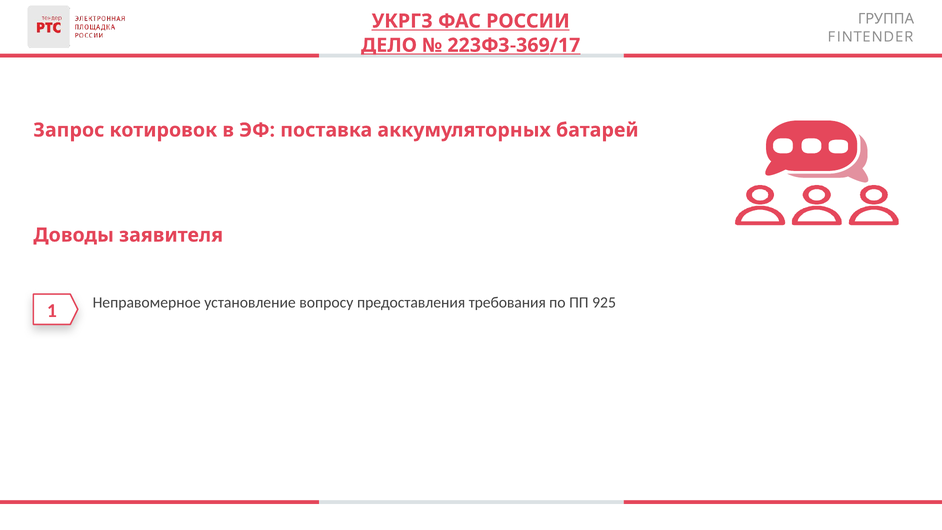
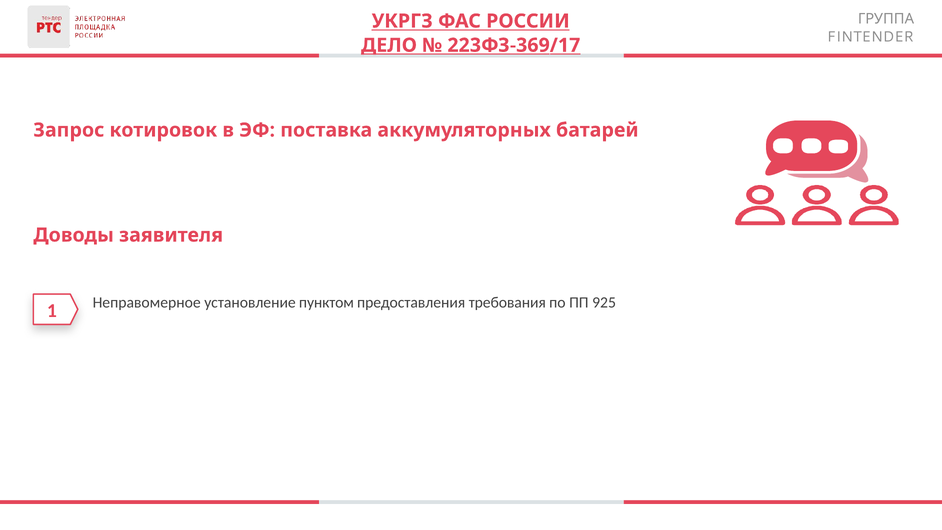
вопросу: вопросу -> пунктом (326, 302)
